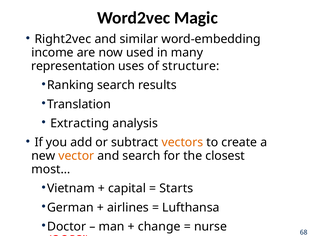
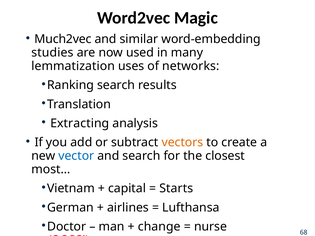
Right2vec: Right2vec -> Much2vec (63, 39)
income: income -> studies (52, 53)
representation: representation -> lemmatization (73, 66)
structure: structure -> networks (191, 66)
vector colour: orange -> blue (76, 156)
